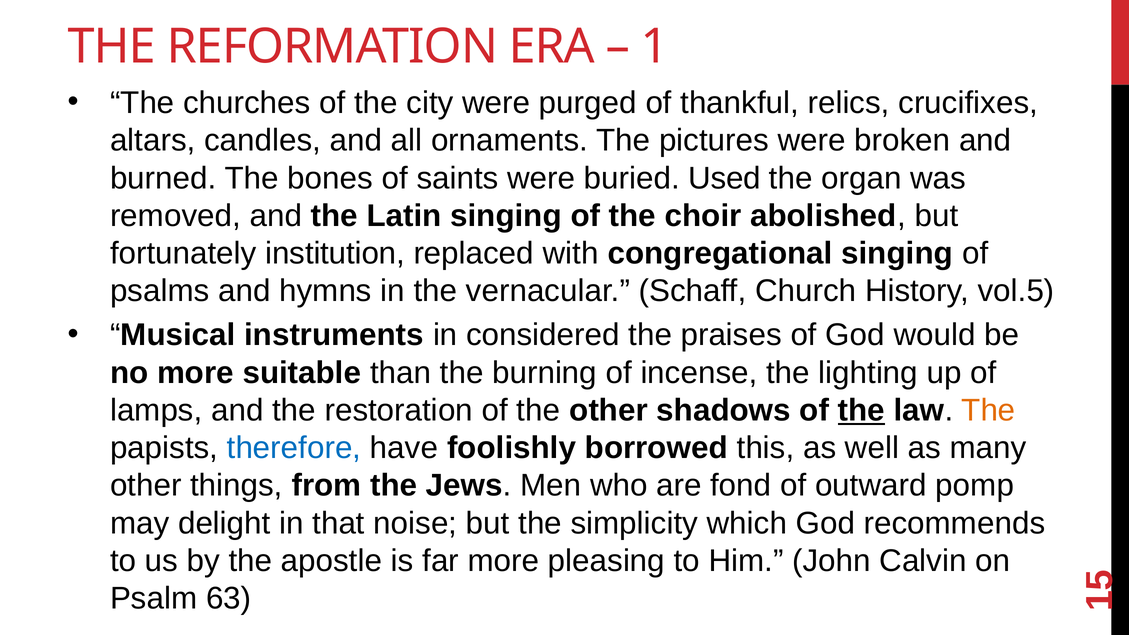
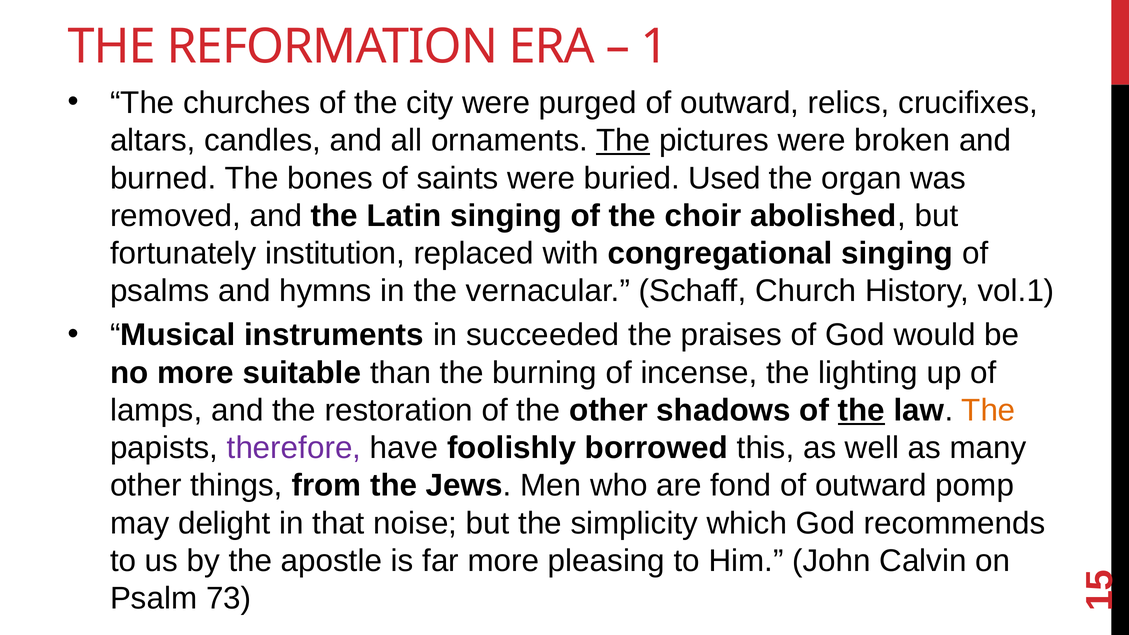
purged of thankful: thankful -> outward (740, 103)
The underline: none -> present (623, 141)
vol.5: vol.5 -> vol.1 (1016, 291)
considered: considered -> succeeded (543, 335)
therefore colour: blue -> purple (294, 448)
63: 63 -> 73 (229, 599)
